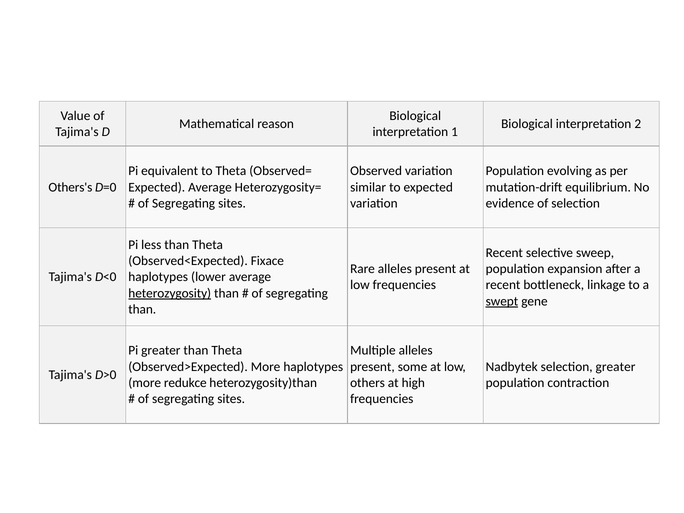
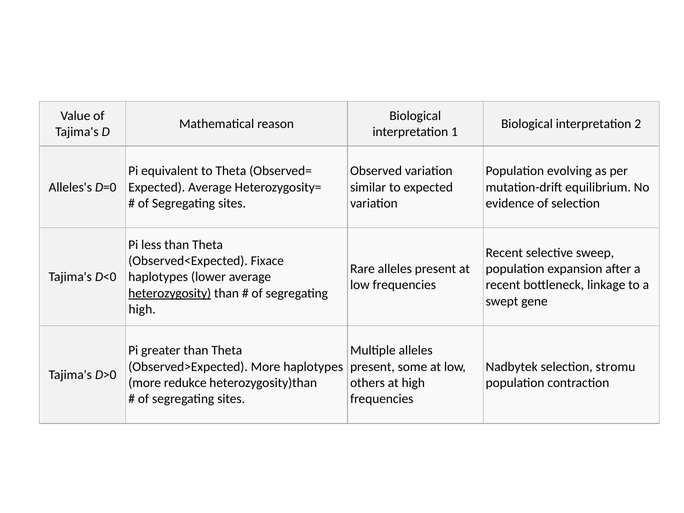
Others's: Others's -> Alleles's (70, 187)
swept underline: present -> none (502, 301)
than: than -> high (142, 309)
selection greater: greater -> stromu (615, 367)
